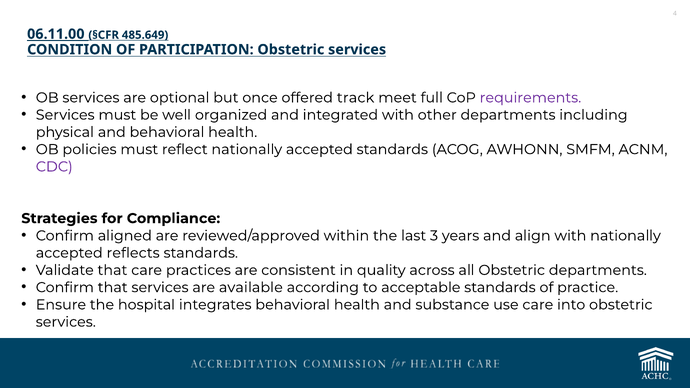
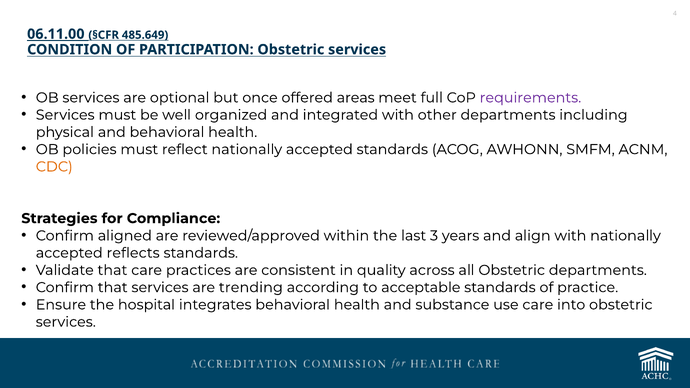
track: track -> areas (356, 98)
CDC colour: purple -> orange (54, 167)
available: available -> trending (251, 288)
